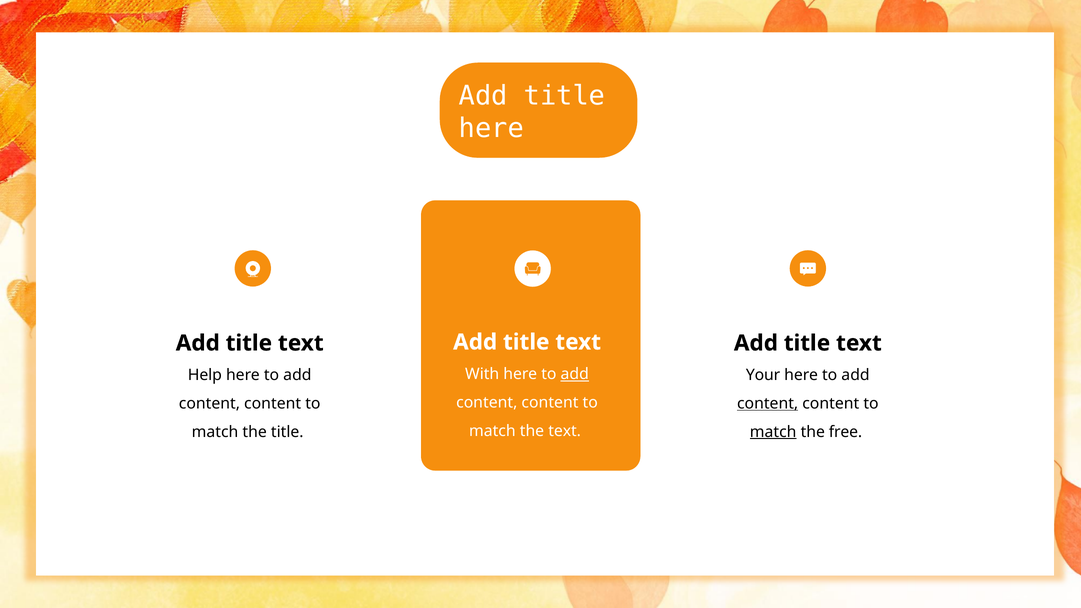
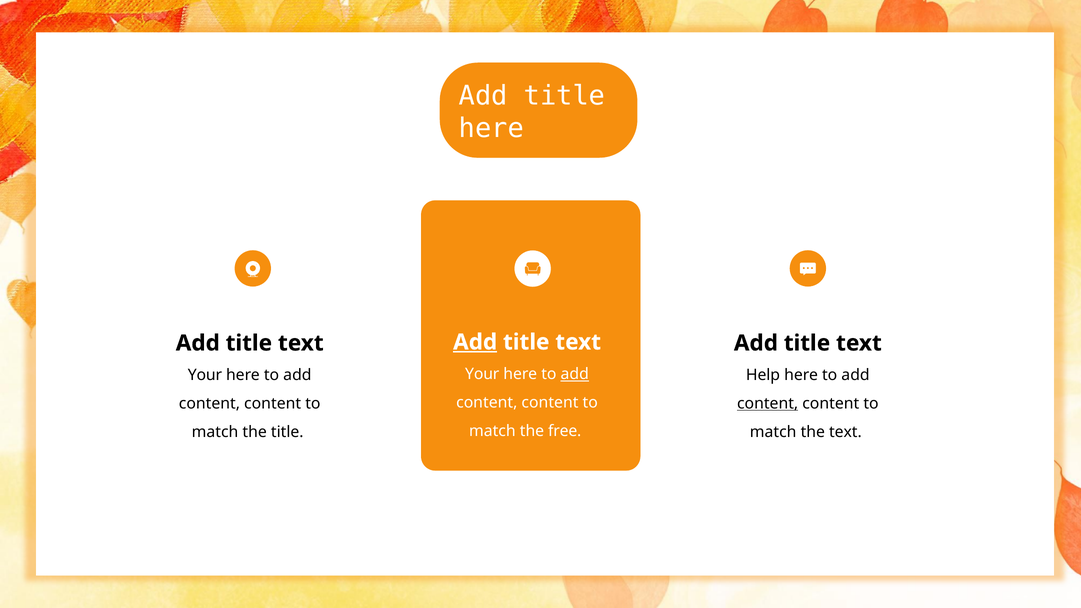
Add underline: none -> present (475, 342)
With: With -> Your (482, 374)
Help: Help -> Your (205, 375)
Your: Your -> Help (763, 375)
the text: text -> free (565, 431)
match underline: present -> none (773, 432)
the free: free -> text (845, 432)
